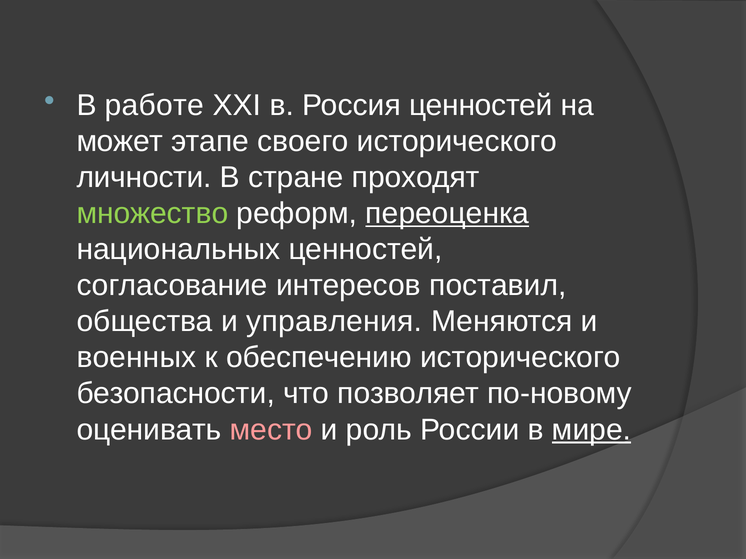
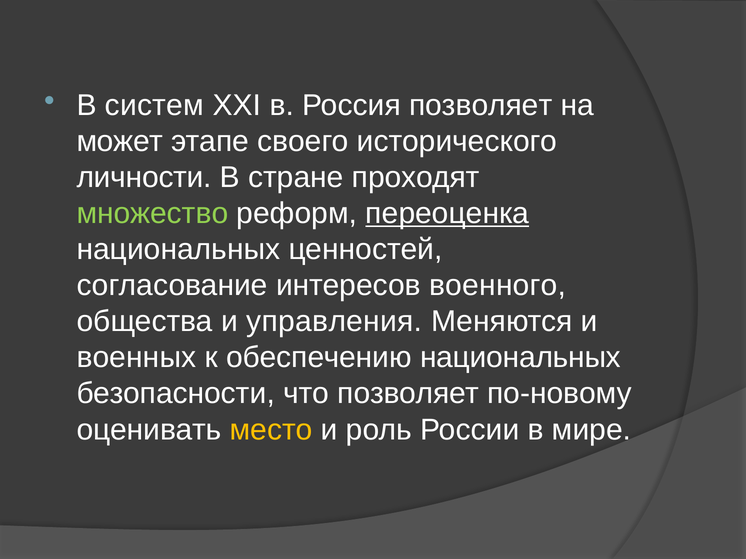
работе: работе -> систем (154, 105)
Россия ценностей: ценностей -> позволяет (481, 105)
поставил: поставил -> военного (498, 286)
обеспечению исторического: исторического -> национальных (521, 358)
место colour: pink -> yellow (271, 430)
мире underline: present -> none (592, 430)
